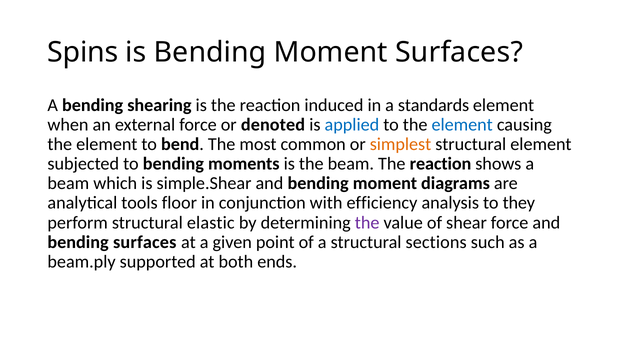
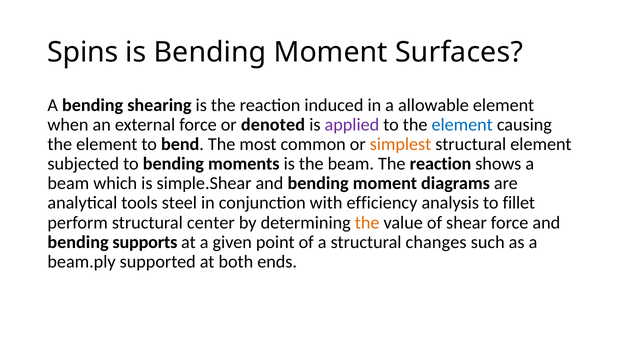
standards: standards -> allowable (433, 105)
applied colour: blue -> purple (352, 125)
floor: floor -> steel (179, 203)
they: they -> fillet (519, 203)
elastic: elastic -> center (211, 223)
the colour: purple -> orange (367, 223)
bending surfaces: surfaces -> supports (145, 242)
sections: sections -> changes (436, 242)
